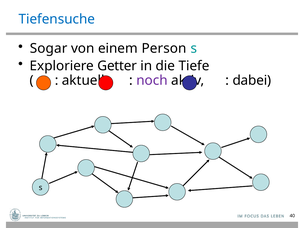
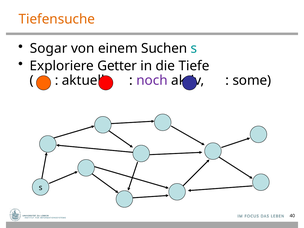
Tiefensuche colour: blue -> orange (57, 19)
Person: Person -> Suchen (164, 49)
dabei: dabei -> some (252, 80)
